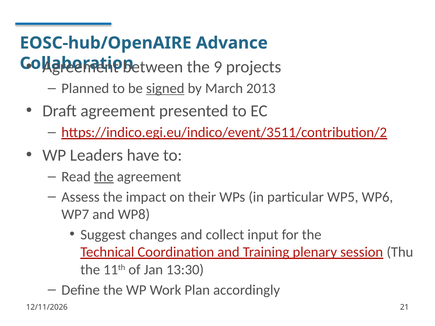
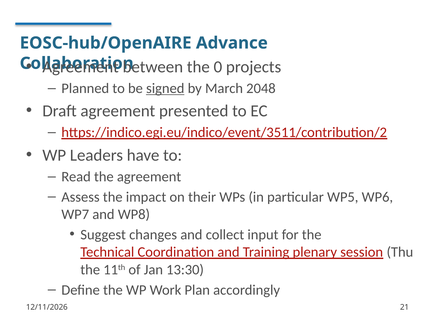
9: 9 -> 0 (218, 67)
2013: 2013 -> 2048 (261, 89)
the underline: present -> none (104, 177)
